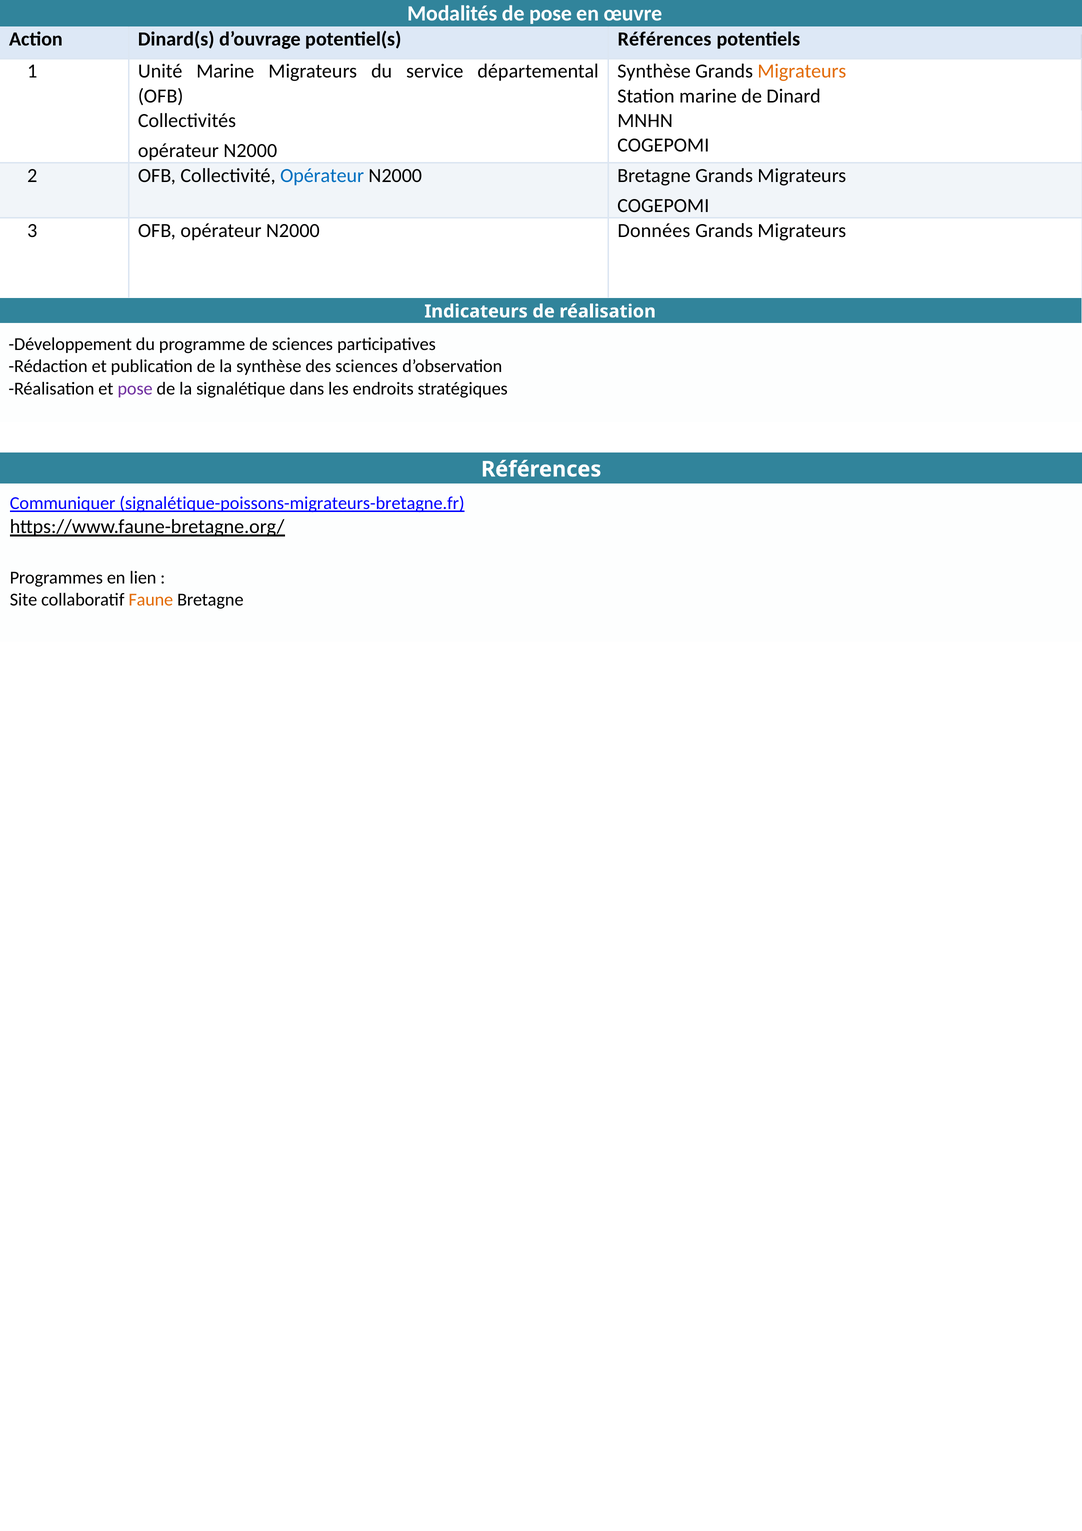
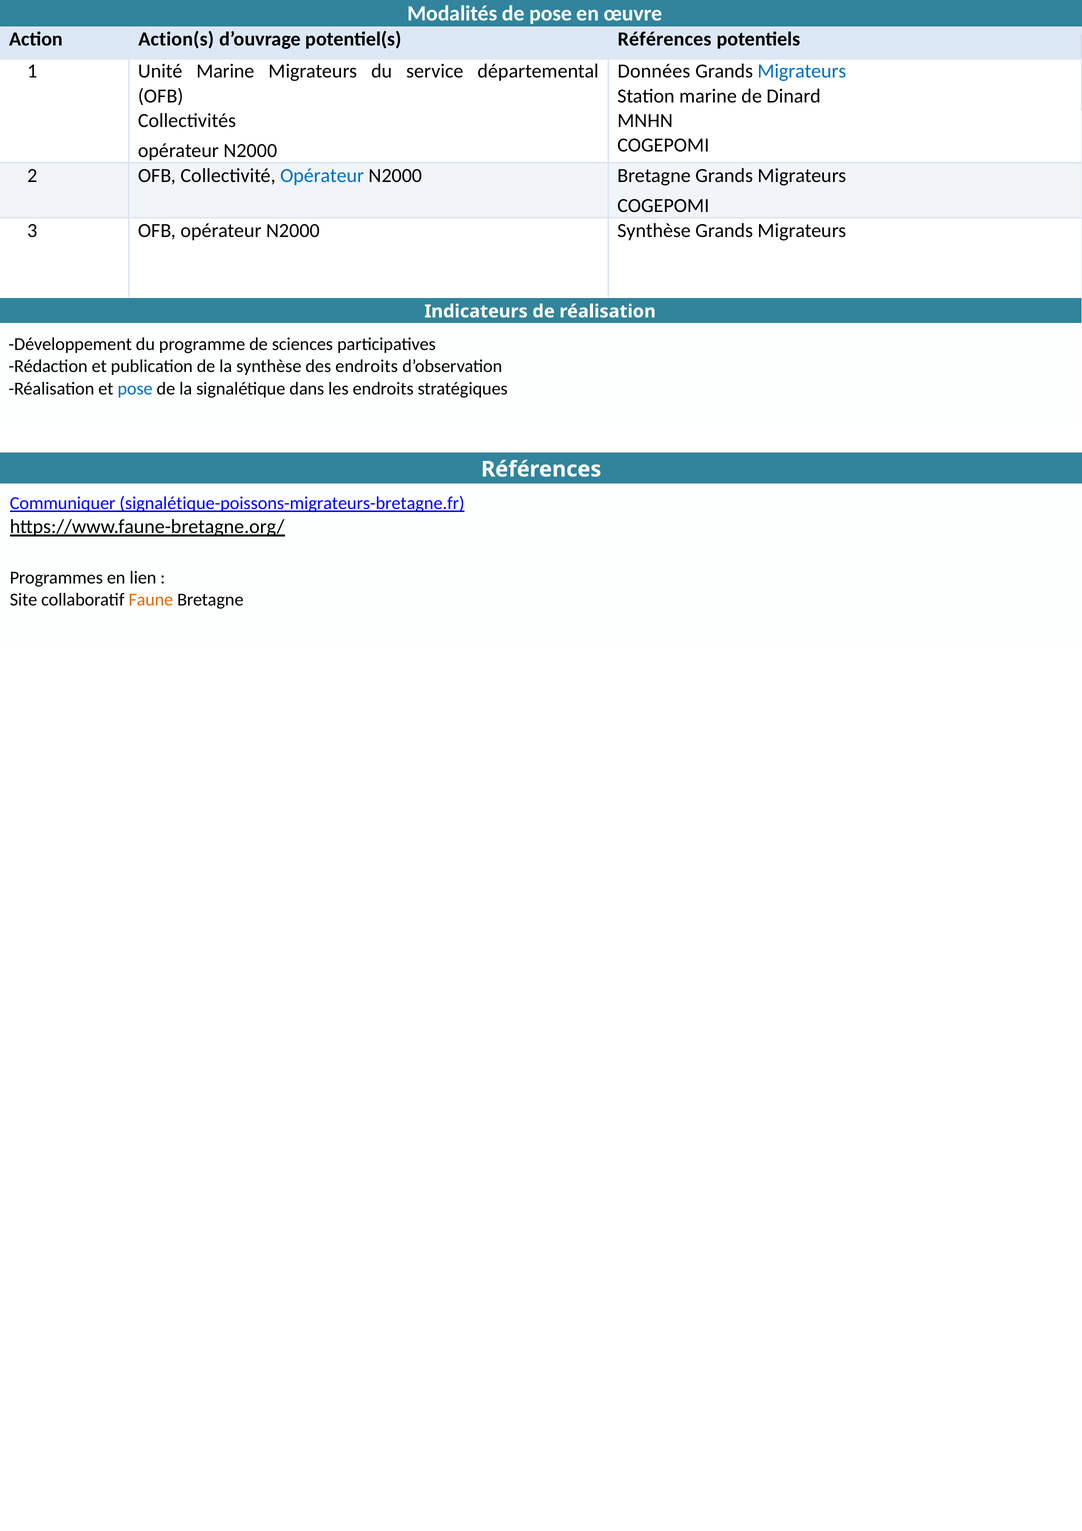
Dinard(s: Dinard(s -> Action(s (176, 39)
Synthèse: Synthèse -> Données (654, 71)
Migrateurs colour: orange -> blue (802, 71)
N2000 Données: Données -> Synthèse (654, 230)
des sciences: sciences -> endroits (367, 366)
pose colour: purple -> blue (135, 389)
